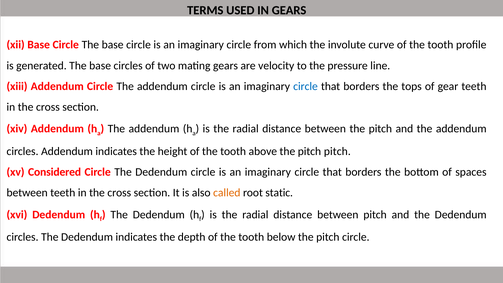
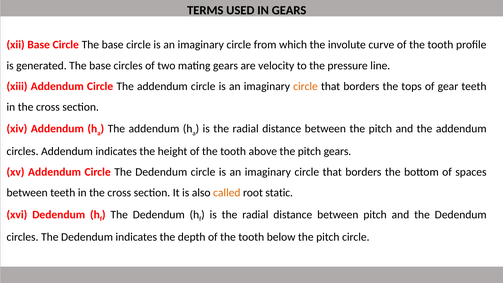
circle colour: blue -> orange (305, 86)
pitch pitch: pitch -> gears (337, 151)
xv Considered: Considered -> Addendum (55, 172)
